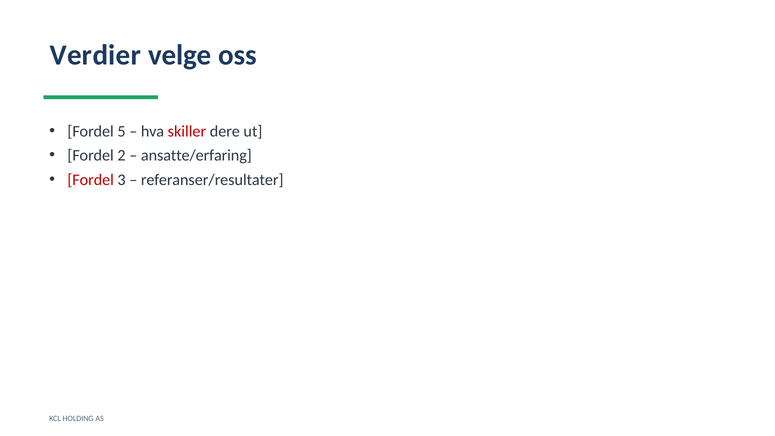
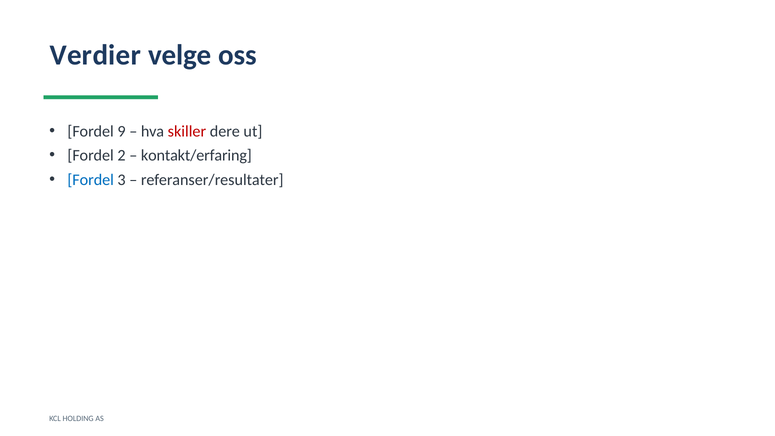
5: 5 -> 9 (122, 131)
ansatte/erfaring: ansatte/erfaring -> kontakt/erfaring (196, 155)
Fordel colour: red -> blue (91, 180)
